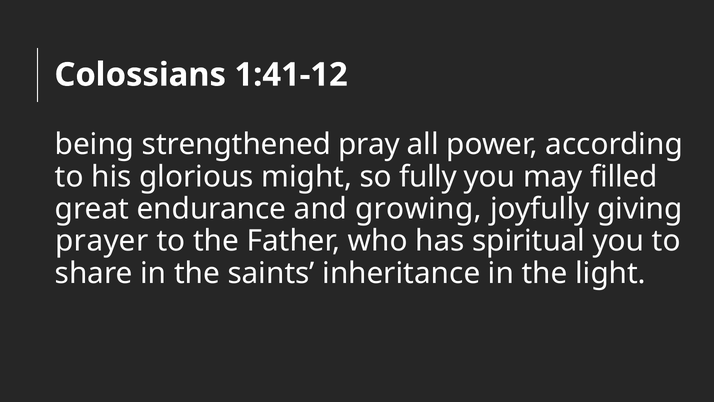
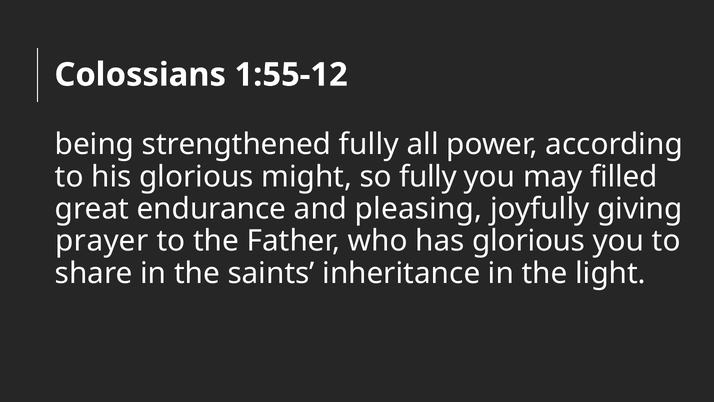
1:41-12: 1:41-12 -> 1:55-12 (291, 75)
strengthened pray: pray -> fully (369, 145)
growing: growing -> pleasing (419, 209)
has spiritual: spiritual -> glorious (529, 241)
